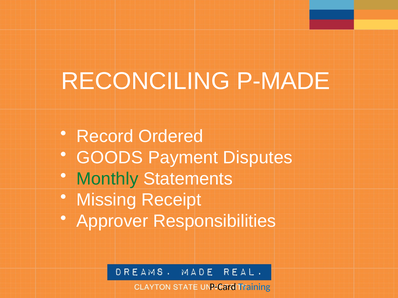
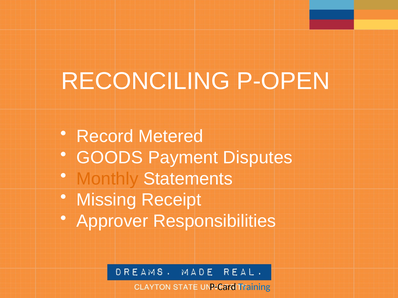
P-MADE: P-MADE -> P-OPEN (283, 81)
Ordered: Ordered -> Metered (171, 137)
Monthly colour: green -> orange (107, 179)
